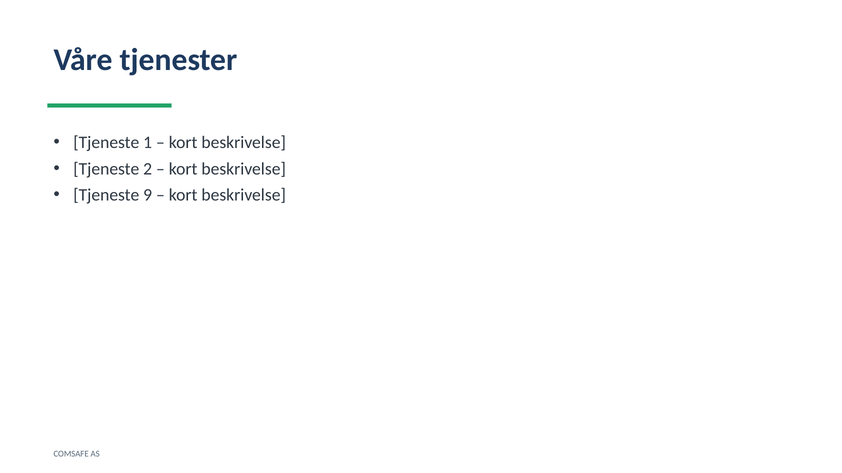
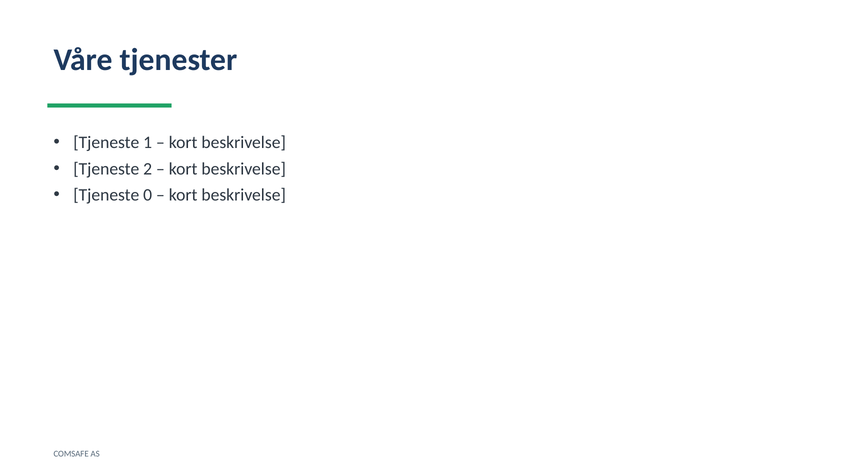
9: 9 -> 0 (148, 195)
